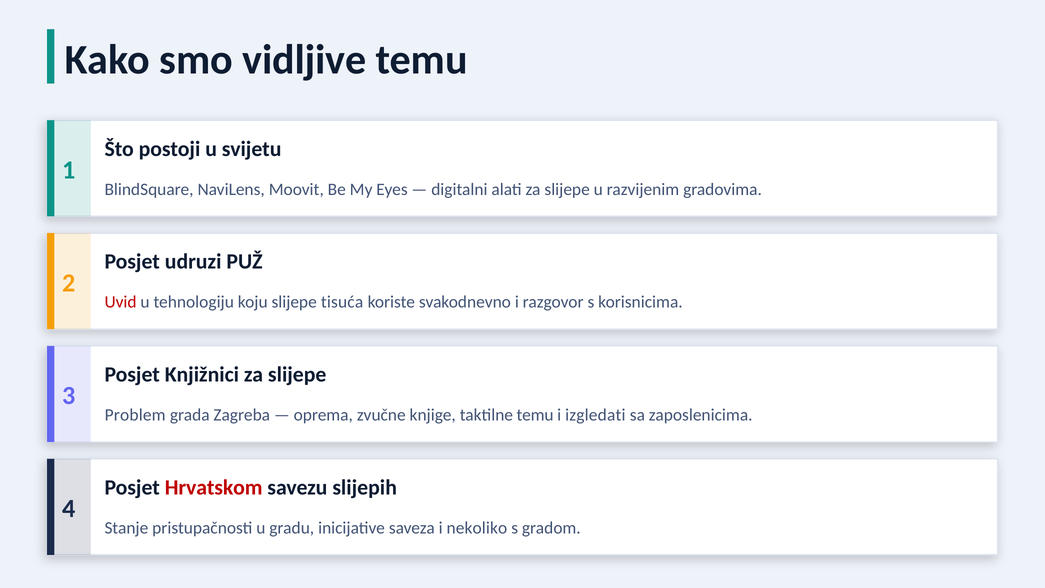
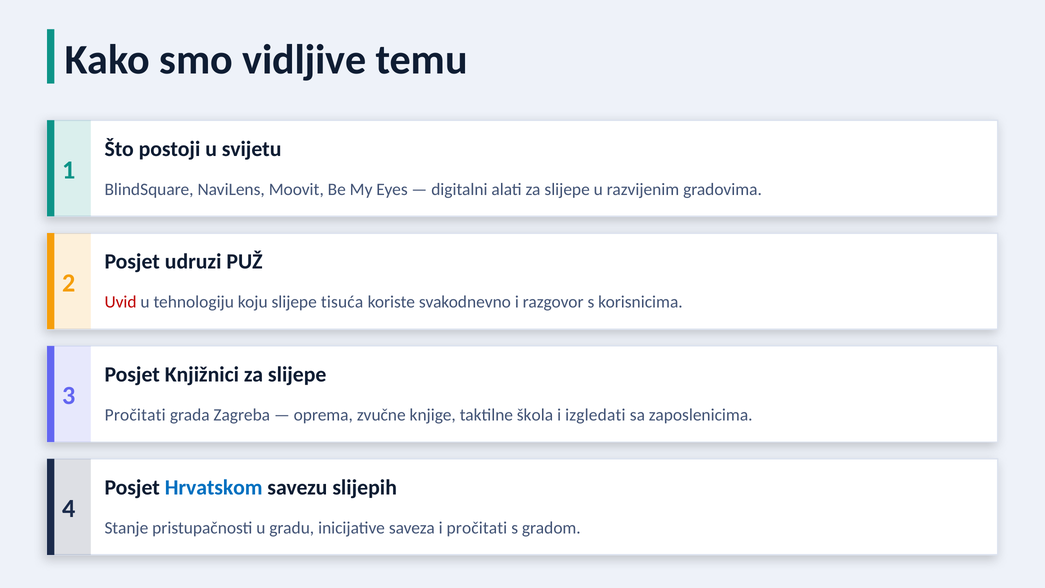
Problem: Problem -> Pročitati (135, 415)
taktilne temu: temu -> škola (535, 415)
Hrvatskom colour: red -> blue (214, 487)
i nekoliko: nekoliko -> pročitati (477, 528)
